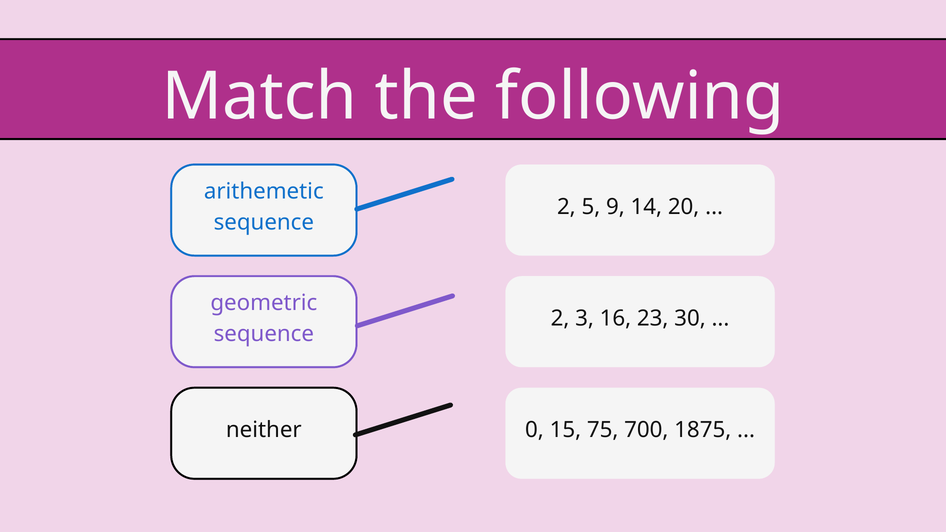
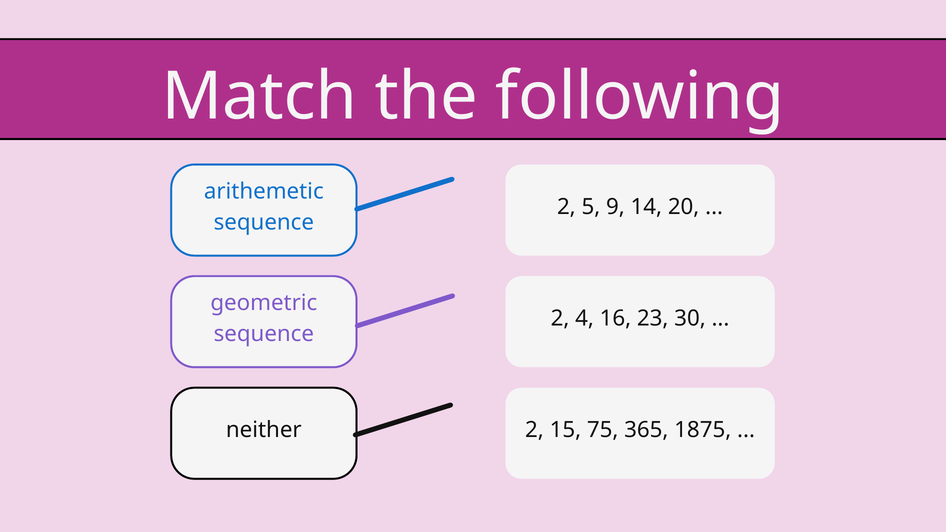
3: 3 -> 4 (585, 319)
0: 0 -> 2 (534, 430)
700: 700 -> 365 (646, 430)
